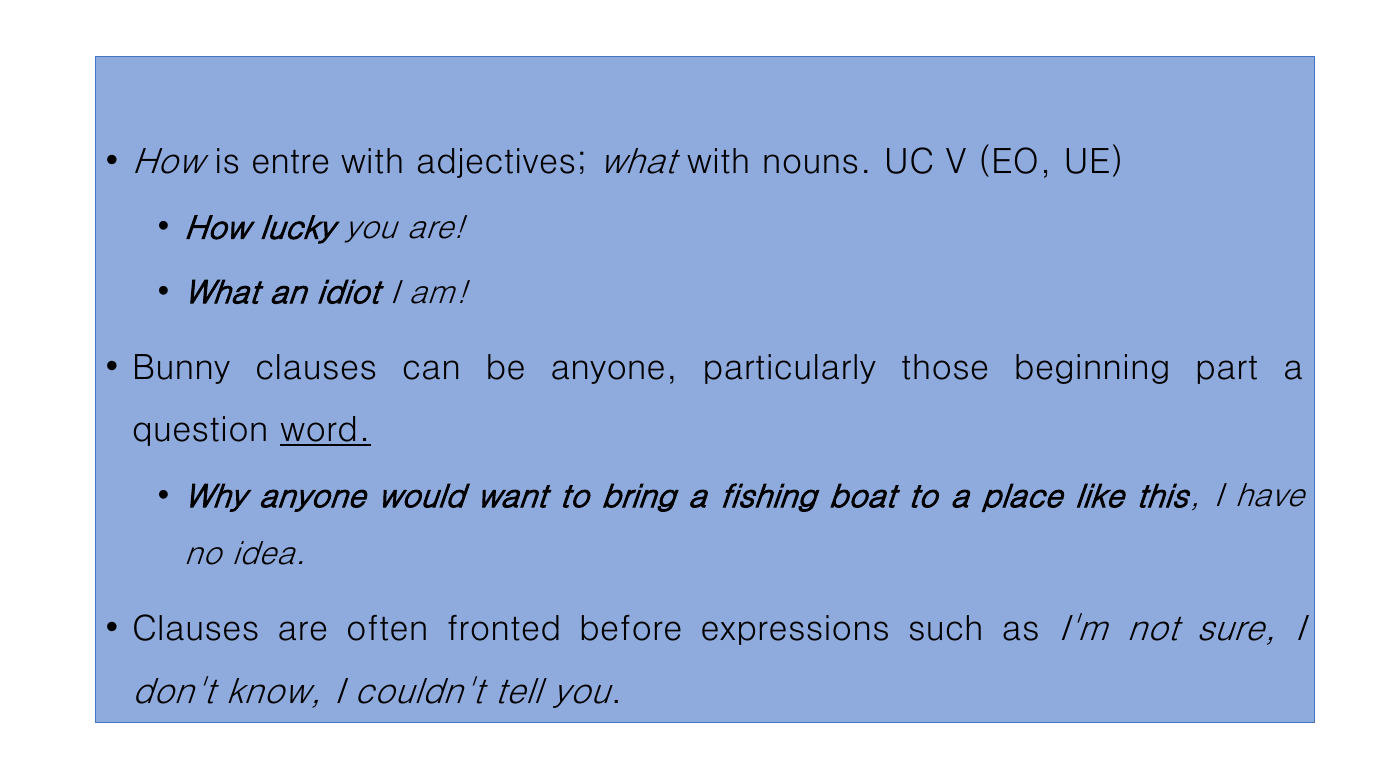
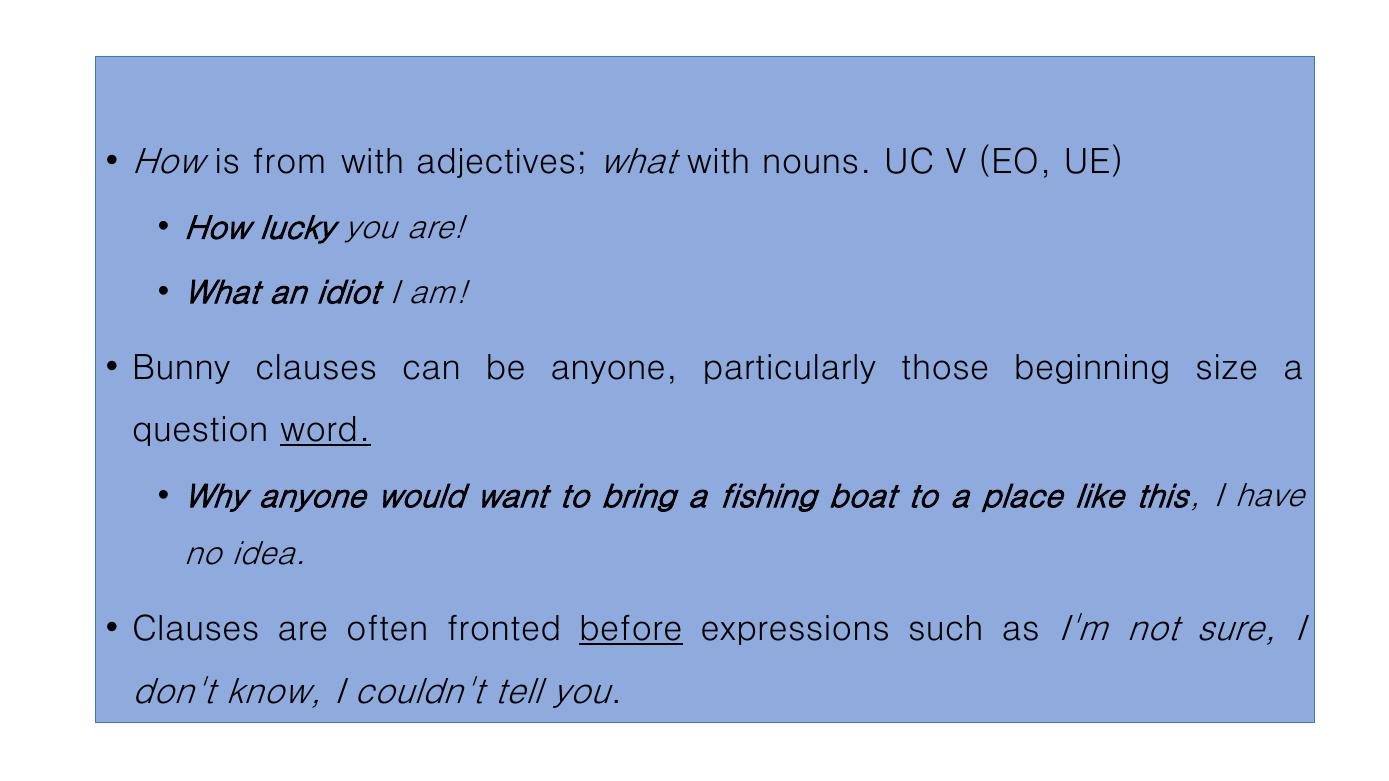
entre: entre -> from (290, 162)
part: part -> size (1227, 368)
before underline: none -> present (631, 629)
